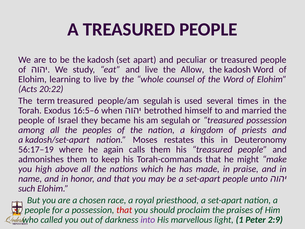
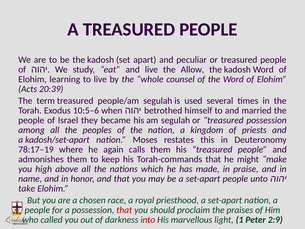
20:22: 20:22 -> 20:39 (51, 89)
16:5–6: 16:5–6 -> 10:5–6 (86, 110)
56:17–19: 56:17–19 -> 78:17–19 (36, 149)
such: such -> take (27, 188)
into colour: purple -> red (148, 220)
